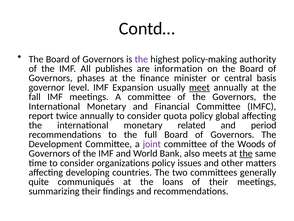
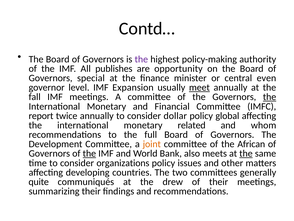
information: information -> opportunity (178, 69)
phases: phases -> special (91, 78)
basis: basis -> even (266, 78)
the underline: none -> present (270, 97)
quota: quota -> dollar (175, 116)
period: period -> whom (264, 125)
joint colour: purple -> orange (152, 144)
Woods: Woods -> African (251, 144)
the underline: none -> present (89, 153)
loans: loans -> drew (173, 181)
